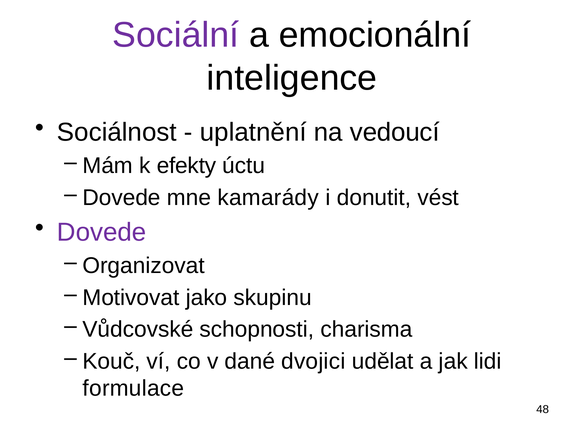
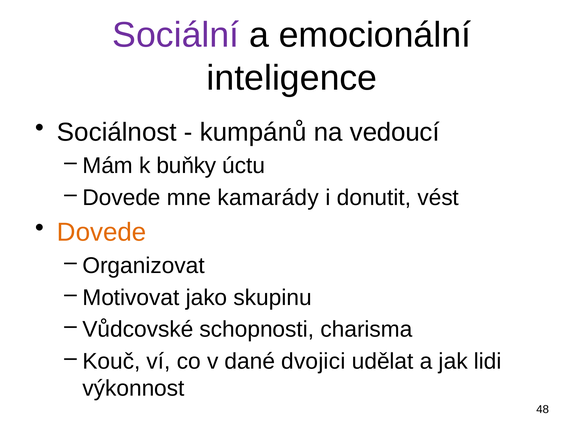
uplatnění: uplatnění -> kumpánů (253, 132)
efekty: efekty -> buňky (186, 166)
Dovede colour: purple -> orange (102, 232)
formulace: formulace -> výkonnost (134, 388)
